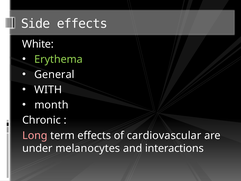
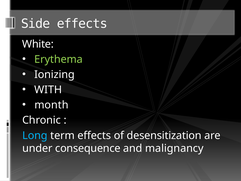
General: General -> Ionizing (54, 74)
Long colour: pink -> light blue (35, 135)
cardiovascular: cardiovascular -> desensitization (164, 135)
melanocytes: melanocytes -> consequence (88, 148)
interactions: interactions -> malignancy (174, 148)
